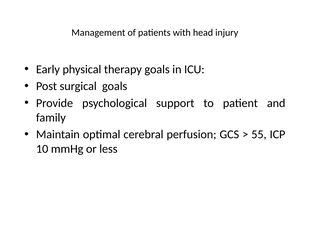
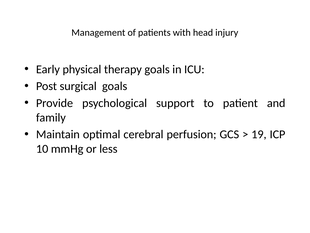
55: 55 -> 19 (259, 134)
